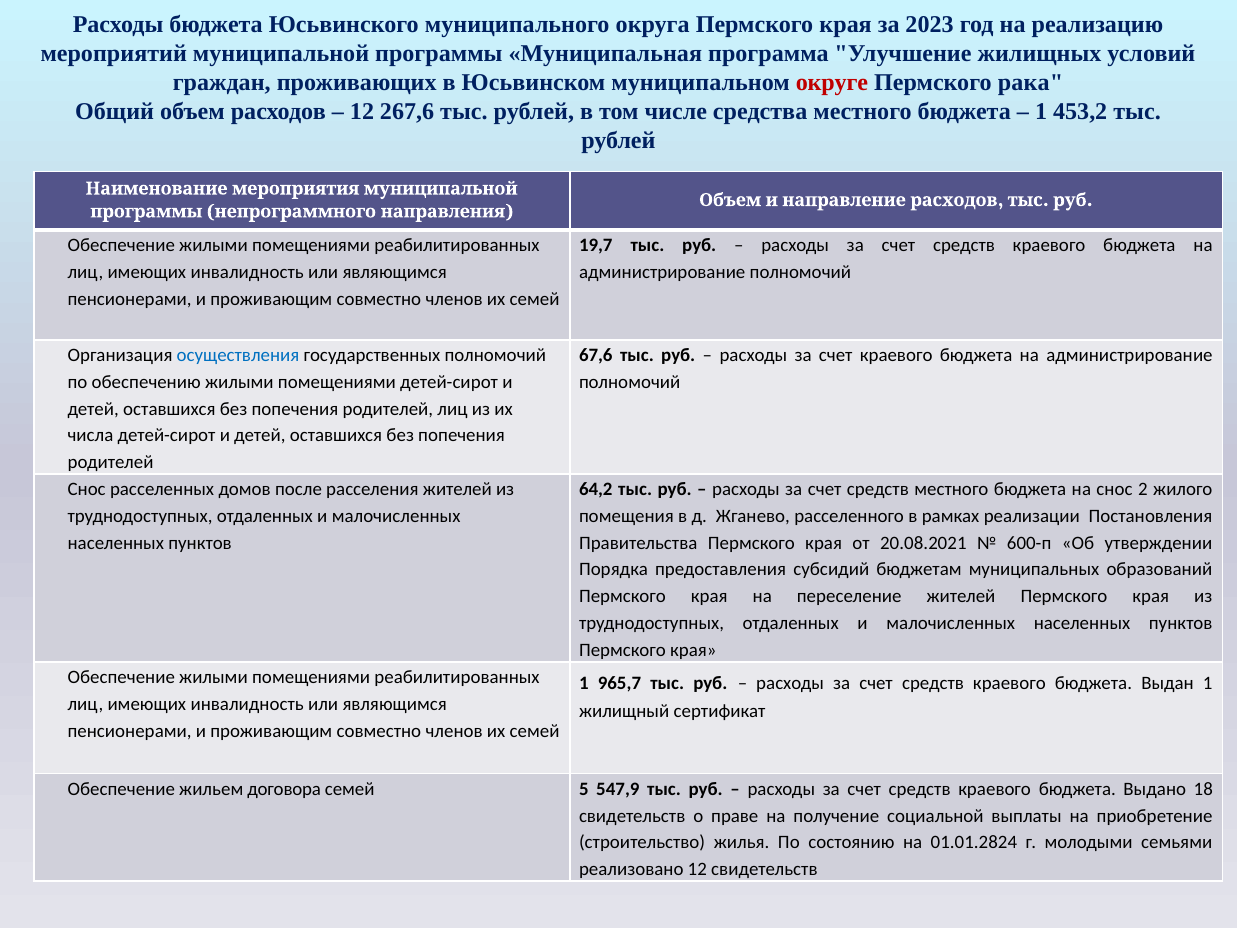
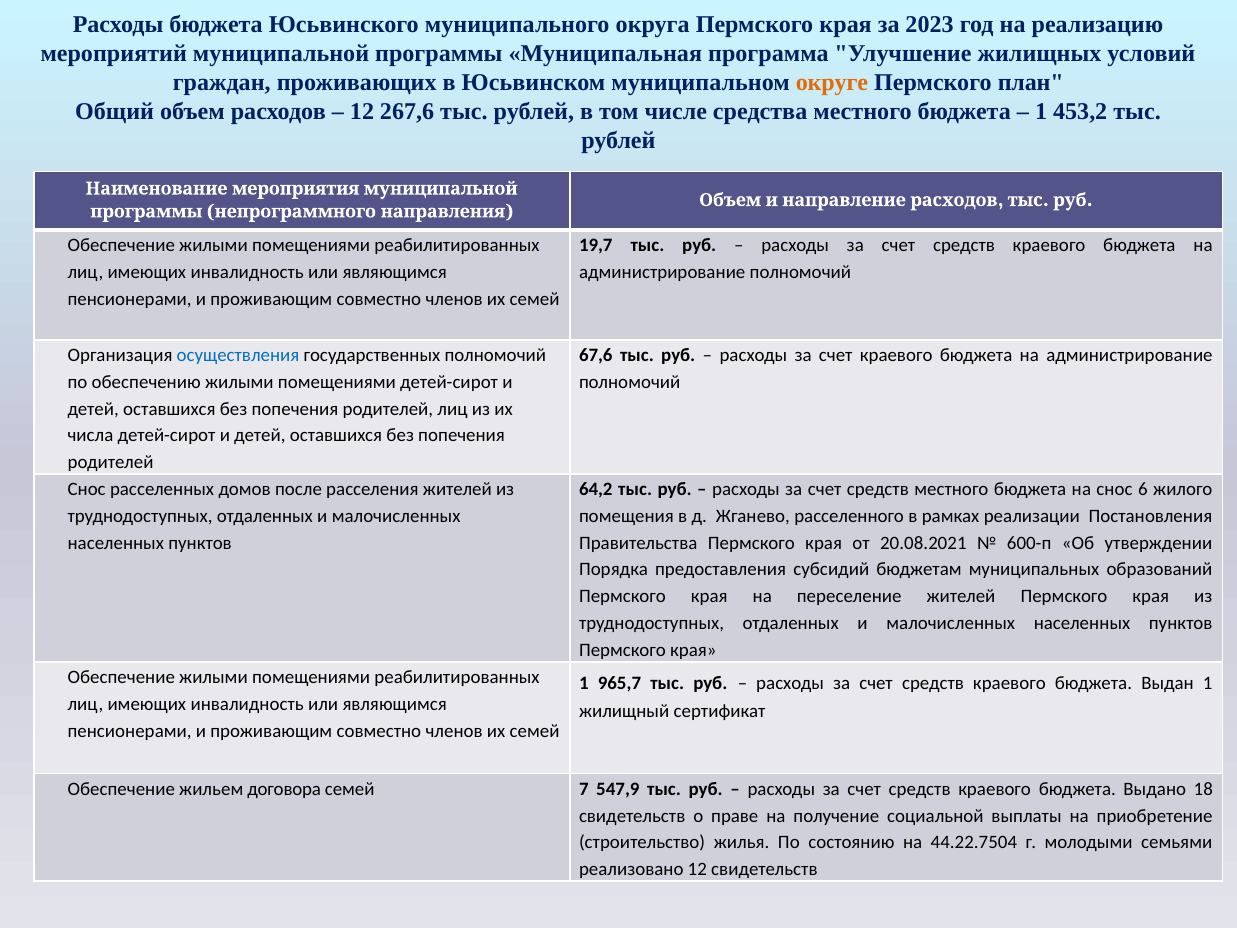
округе colour: red -> orange (832, 83)
рака: рака -> план (1031, 83)
2: 2 -> 6 (1143, 489)
5: 5 -> 7 (584, 789)
01.01.2824: 01.01.2824 -> 44.22.7504 (974, 842)
